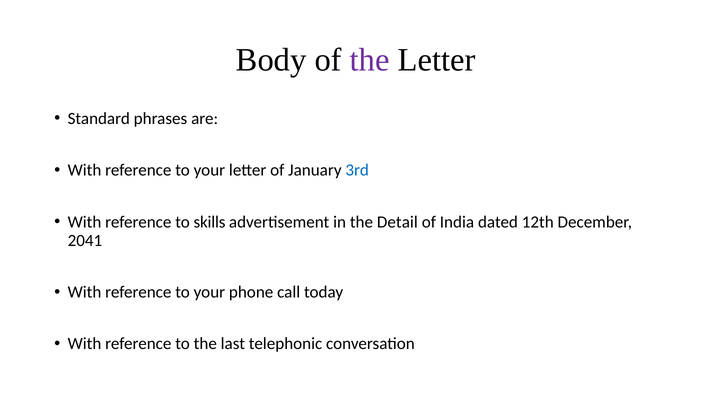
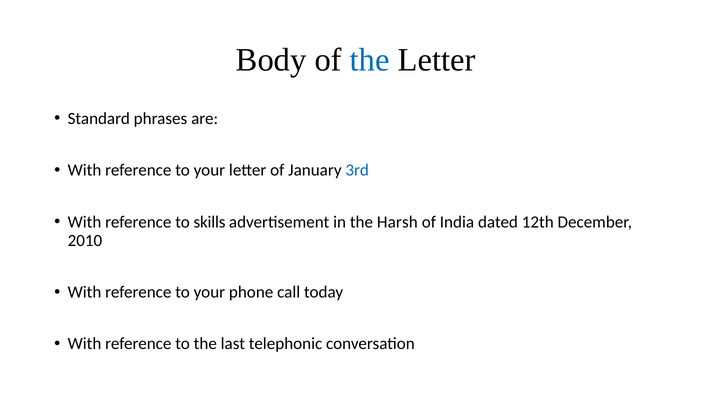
the colour: purple -> blue (370, 60)
Detail: Detail -> Harsh (397, 222)
2041: 2041 -> 2010 (85, 240)
